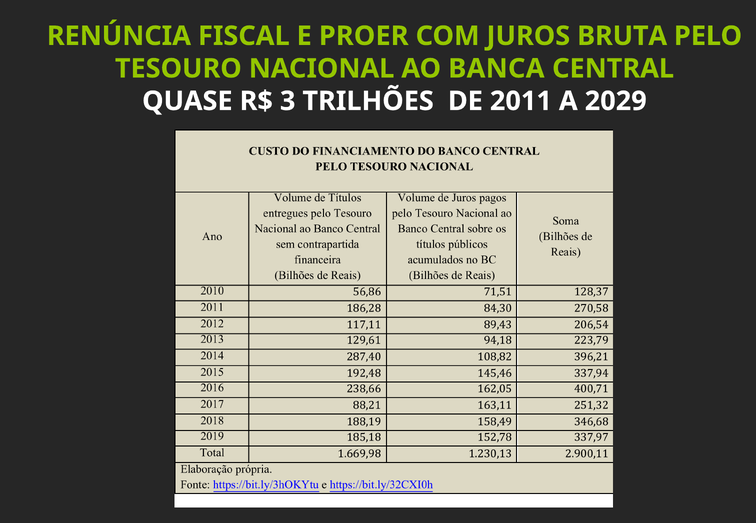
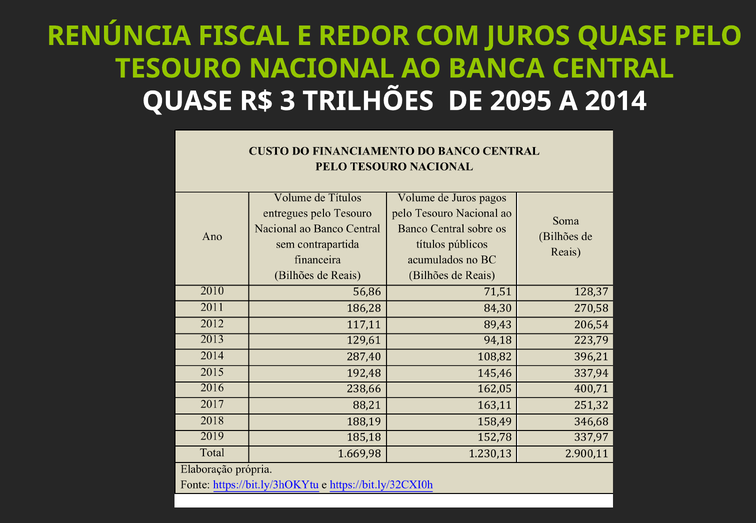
PROER: PROER -> REDOR (364, 36)
JUROS BRUTA: BRUTA -> QUASE (622, 36)
2011: 2011 -> 2095 (521, 101)
2029: 2029 -> 2014 (616, 101)
